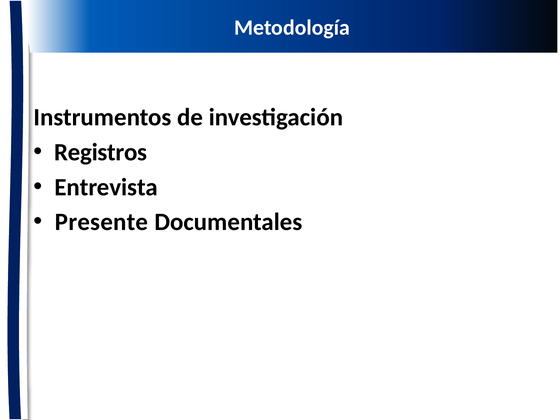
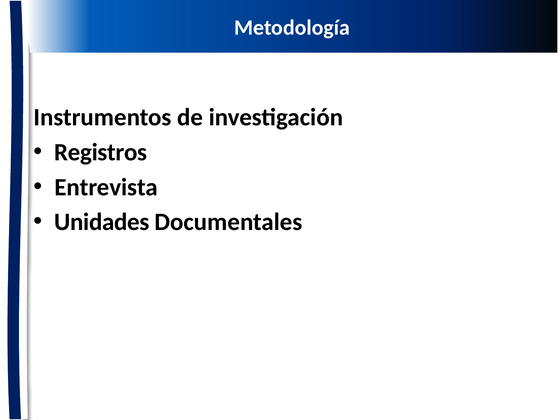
Presente: Presente -> Unidades (102, 222)
